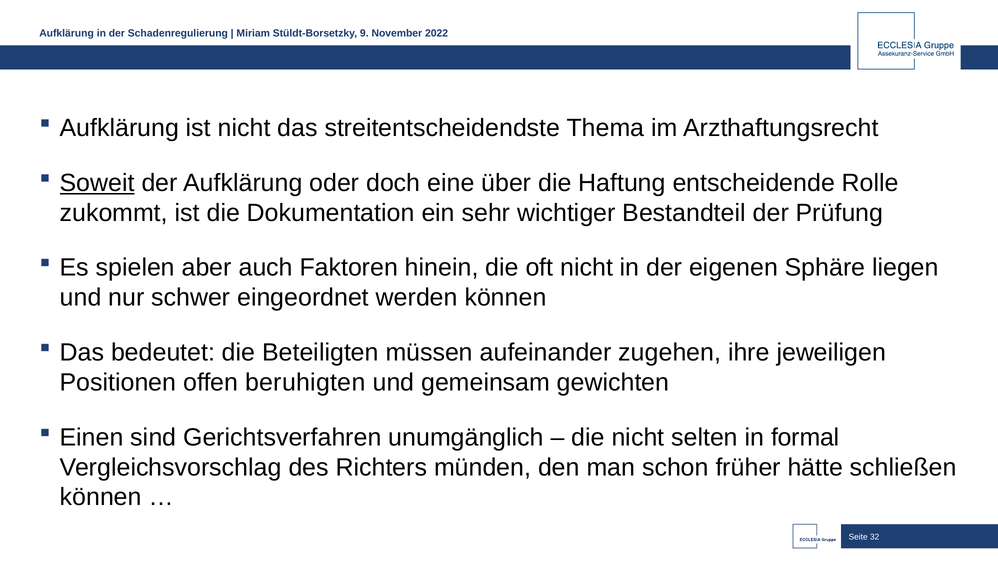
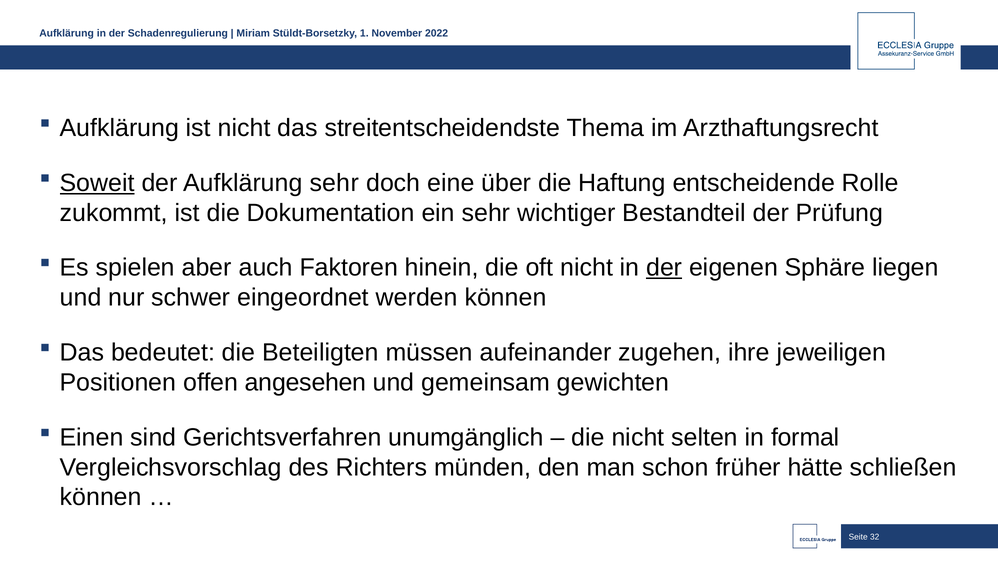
9: 9 -> 1 (364, 34)
Aufklärung oder: oder -> sehr (334, 183)
der underline: none -> present (664, 268)
beruhigten: beruhigten -> angesehen (306, 383)
